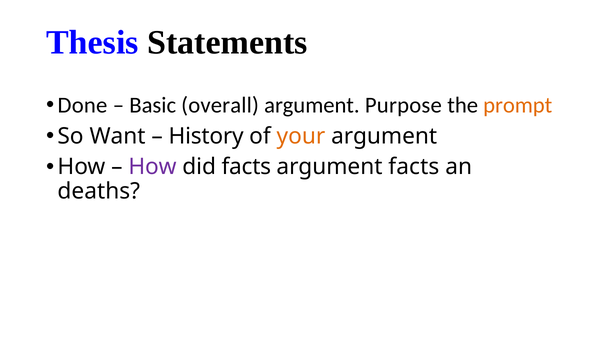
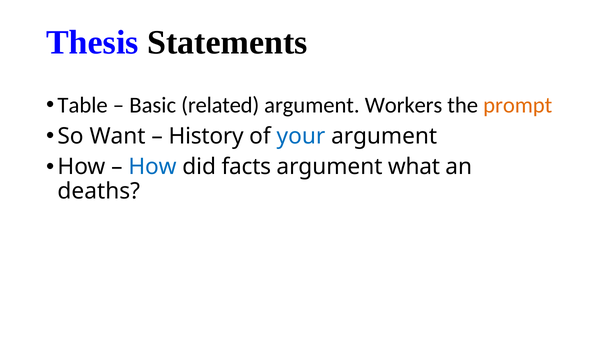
Done: Done -> Table (83, 105)
overall: overall -> related (220, 105)
Purpose: Purpose -> Workers (404, 105)
your colour: orange -> blue (301, 136)
How colour: purple -> blue (152, 167)
argument facts: facts -> what (414, 167)
